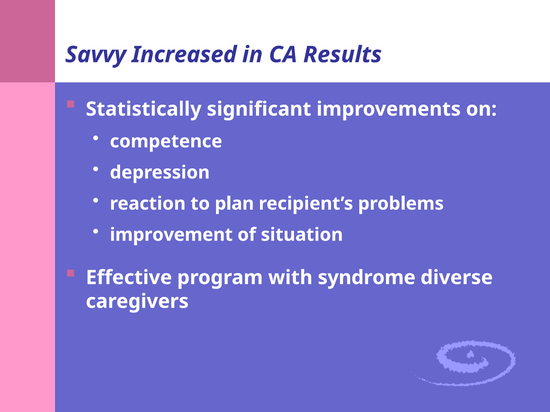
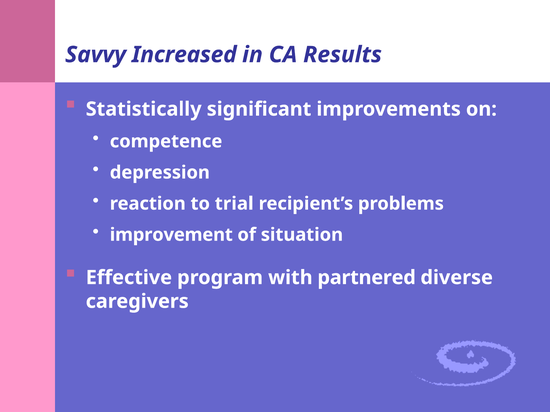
plan: plan -> trial (234, 204)
syndrome: syndrome -> partnered (367, 278)
